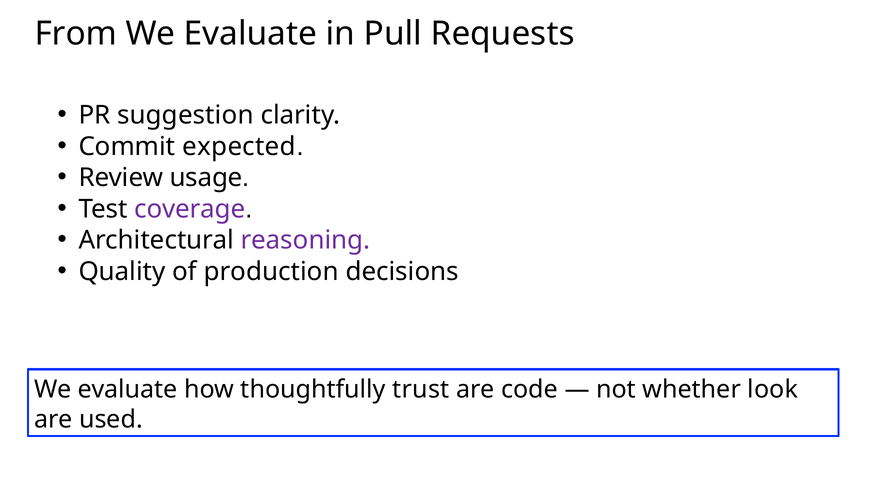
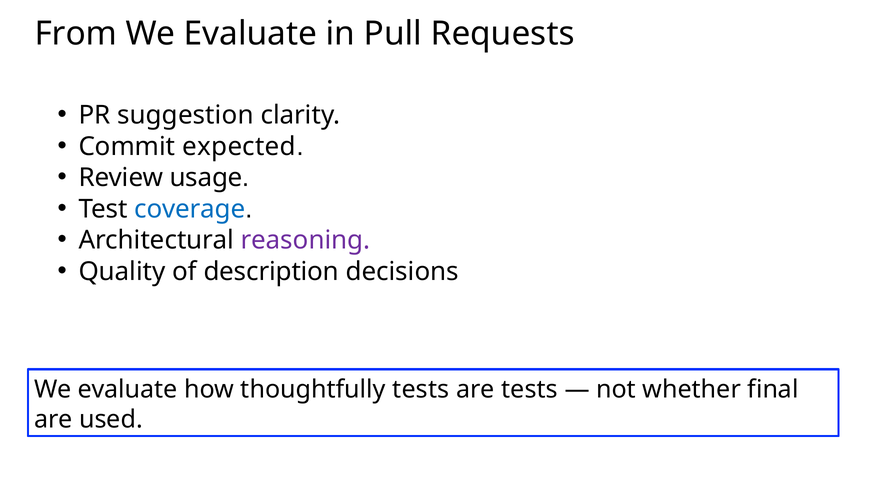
coverage colour: purple -> blue (190, 209)
production: production -> description (271, 271)
thoughtfully trust: trust -> tests (421, 389)
are code: code -> tests (530, 389)
look: look -> final (773, 389)
